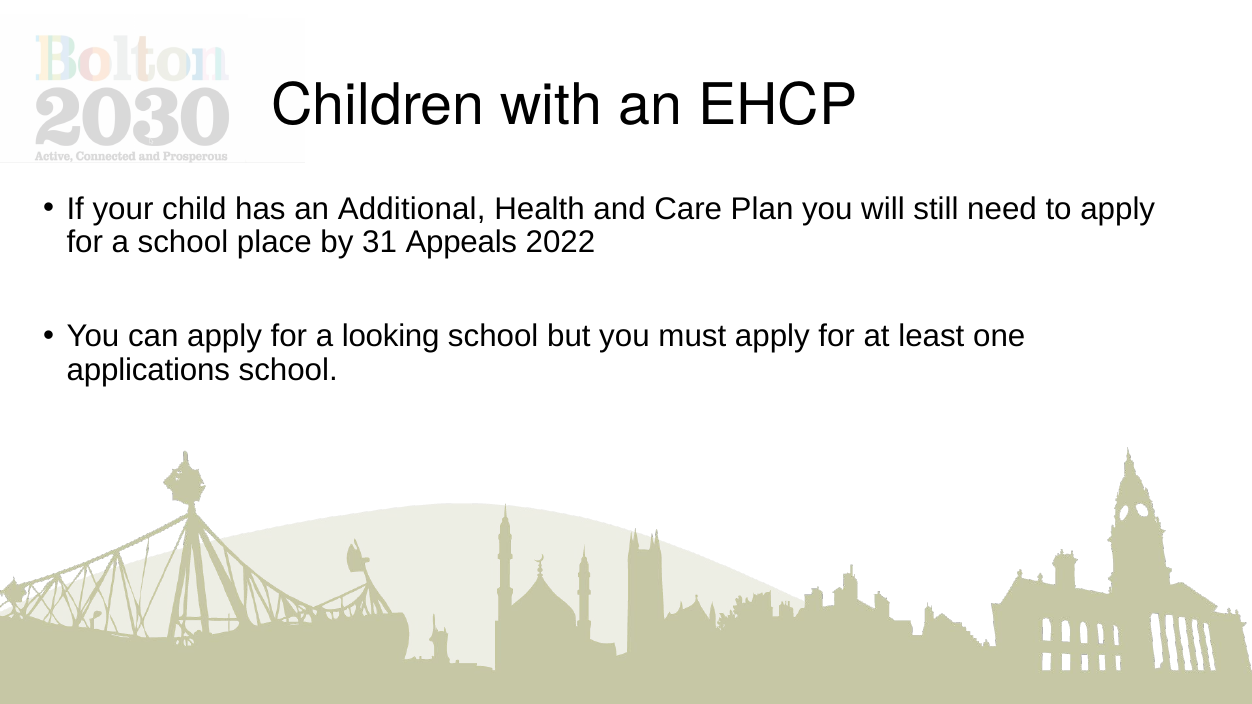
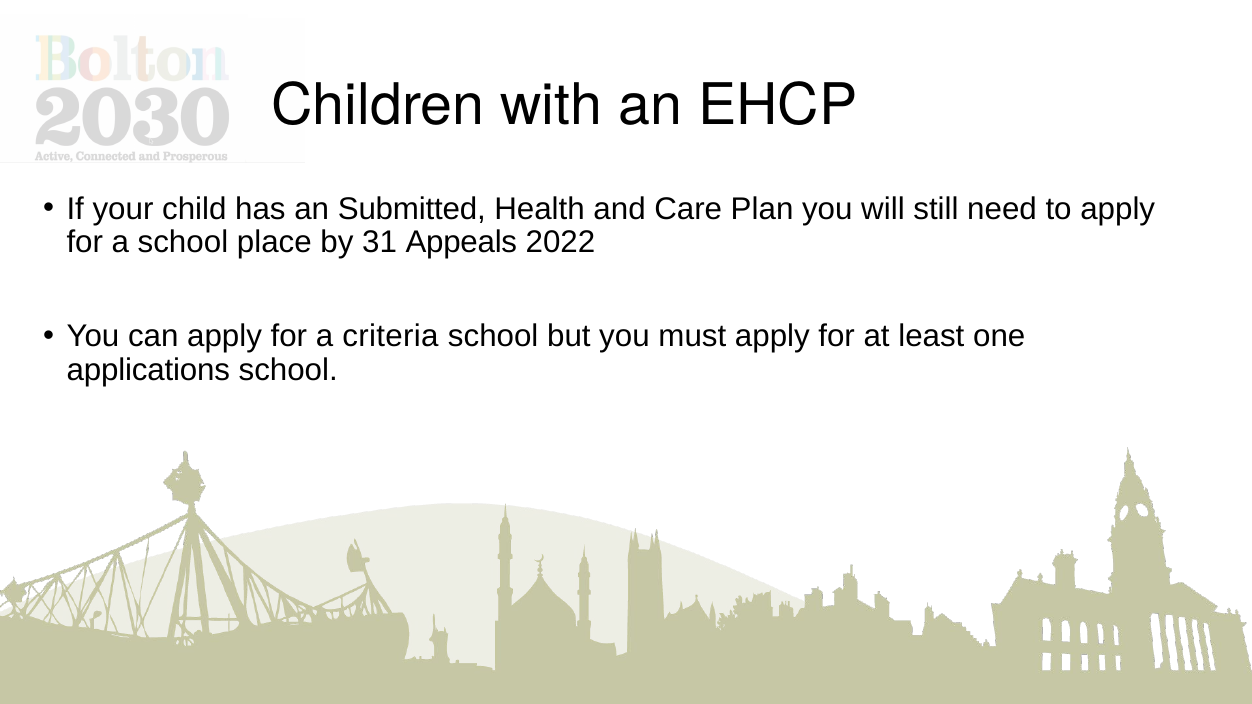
Additional: Additional -> Submitted (412, 209)
looking: looking -> criteria (390, 336)
